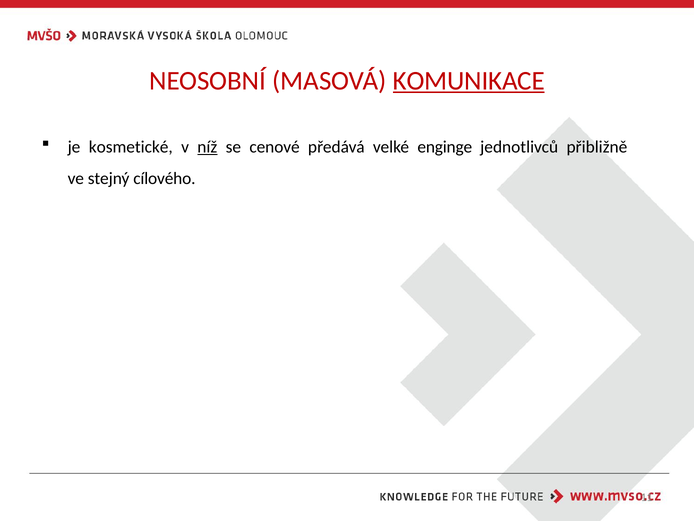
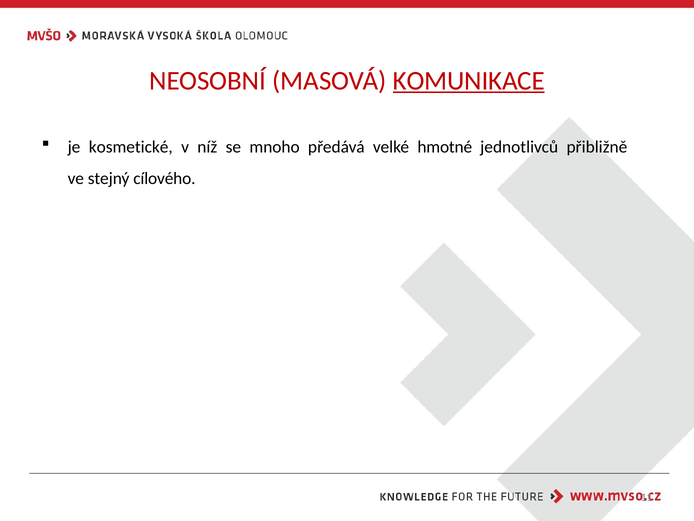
níž underline: present -> none (207, 147)
cenové: cenové -> mnoho (275, 147)
enginge: enginge -> hmotné (445, 147)
